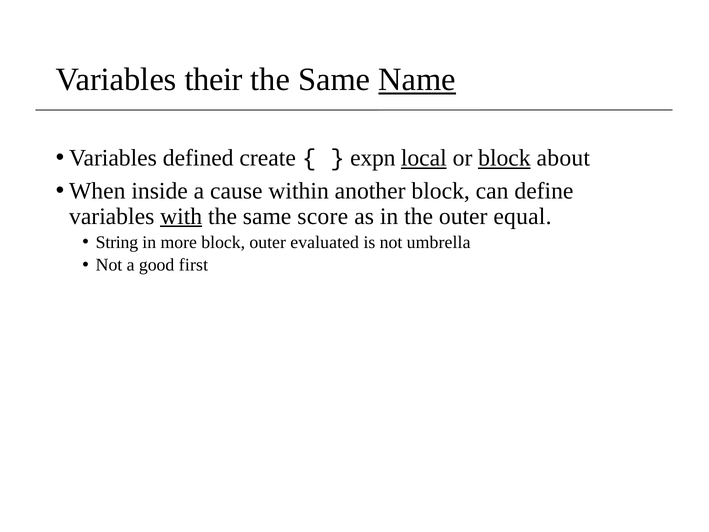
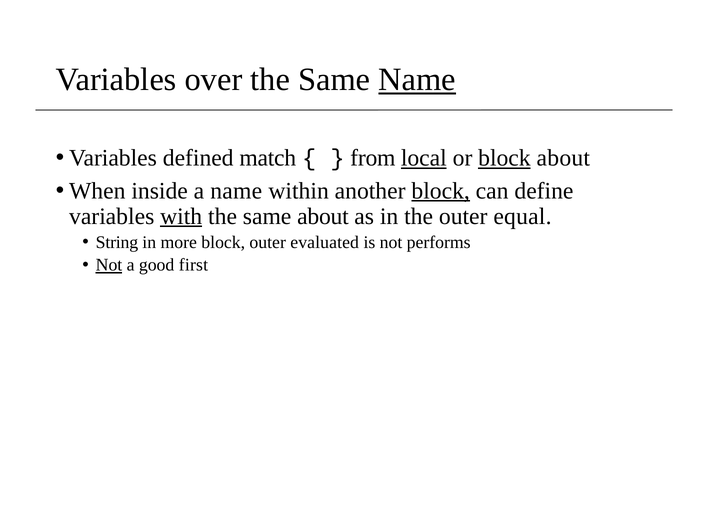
their: their -> over (213, 79)
create: create -> match (268, 158)
expn: expn -> from (373, 158)
a cause: cause -> name (236, 191)
block underline: none -> present (441, 191)
same score: score -> about (323, 216)
umbrella: umbrella -> performs (439, 242)
Not underline: none -> present (109, 265)
